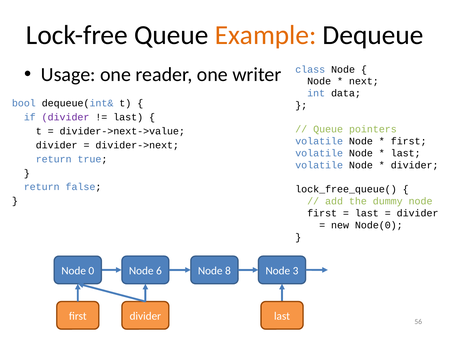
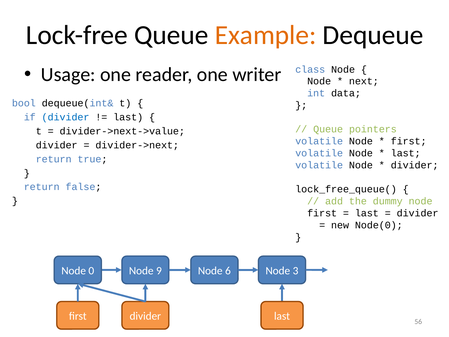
divider colour: purple -> blue (66, 117)
6: 6 -> 9 (159, 271)
8: 8 -> 6 (228, 271)
